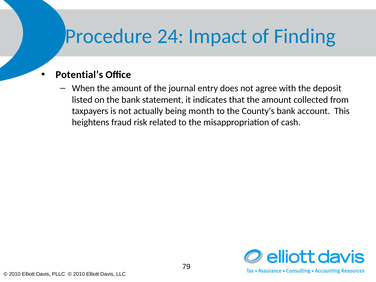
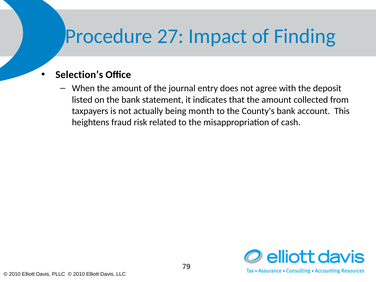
24: 24 -> 27 (170, 36)
Potential’s: Potential’s -> Selection’s (79, 75)
